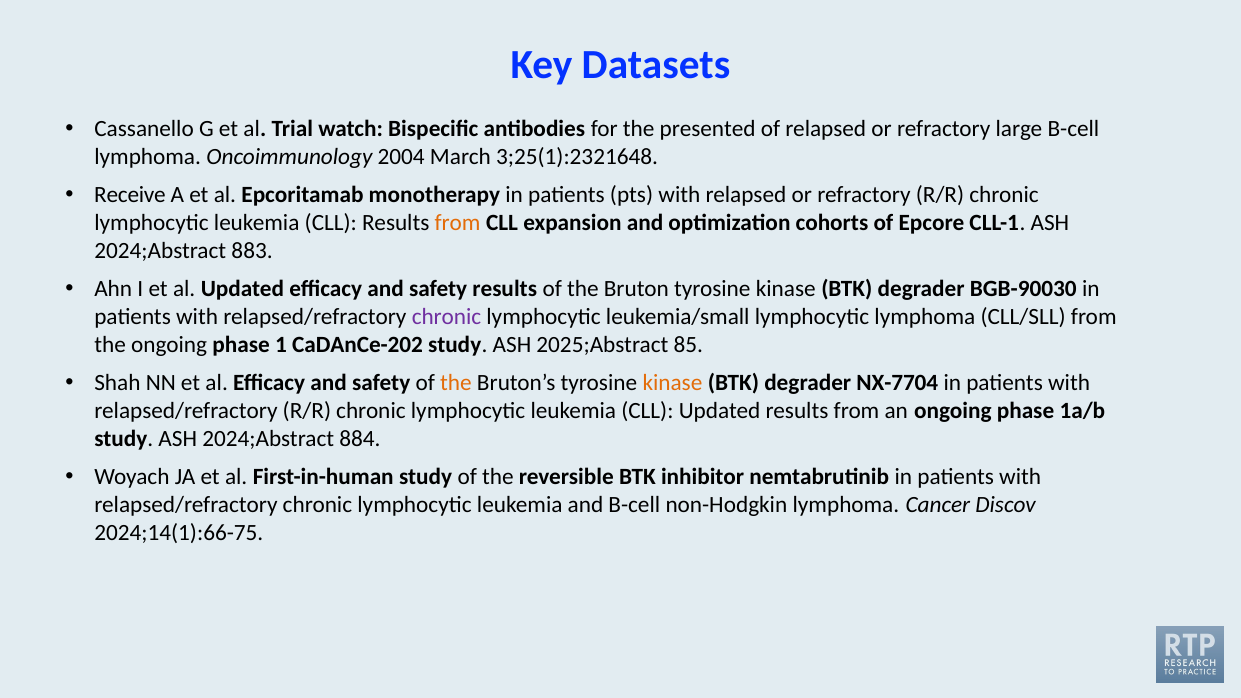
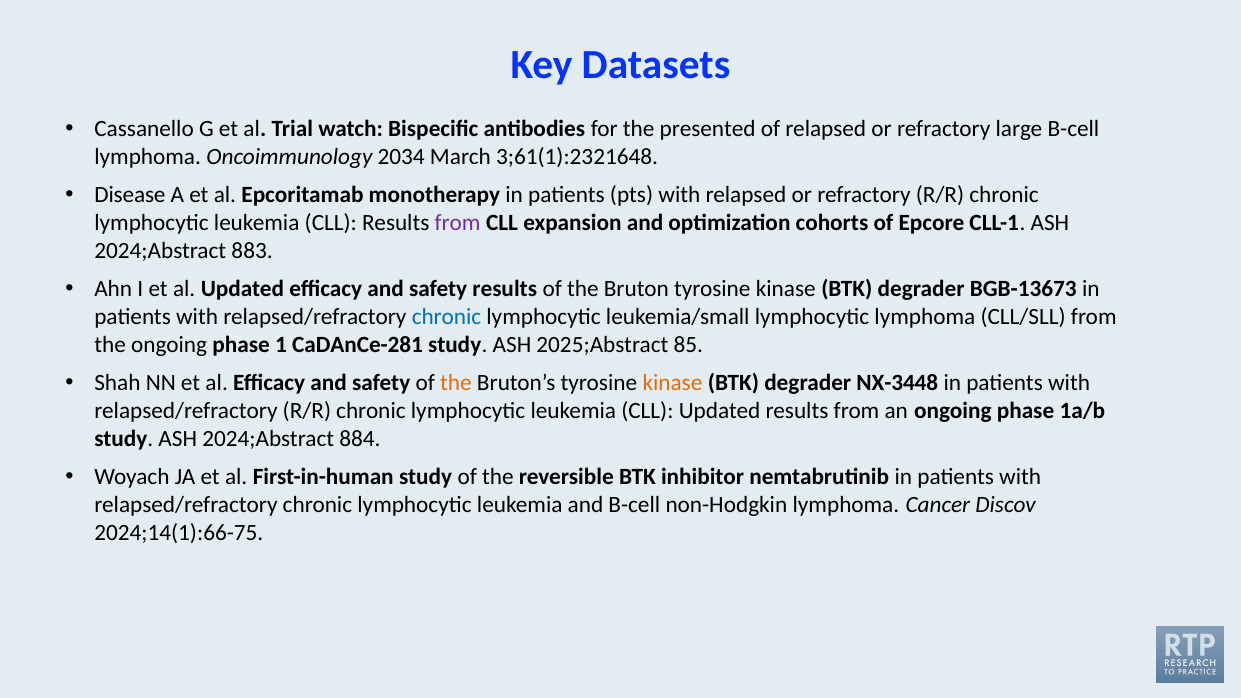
2004: 2004 -> 2034 (401, 157)
3;25(1):2321648: 3;25(1):2321648 -> 3;61(1):2321648 (577, 157)
Receive: Receive -> Disease (130, 195)
from colour: orange -> purple (458, 223)
BGB-90030: BGB-90030 -> BGB-13673 (1023, 289)
chronic colour: purple -> blue (446, 317)
CaDAnCe-202: CaDAnCe-202 -> CaDAnCe-281 (358, 345)
NX-7704: NX-7704 -> NX-3448 (897, 383)
